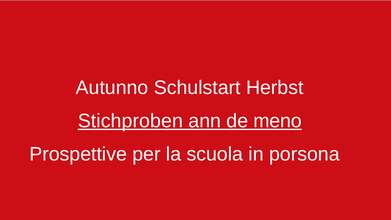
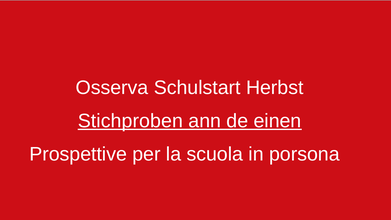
Autunno: Autunno -> Osserva (112, 88)
meno: meno -> einen (277, 121)
